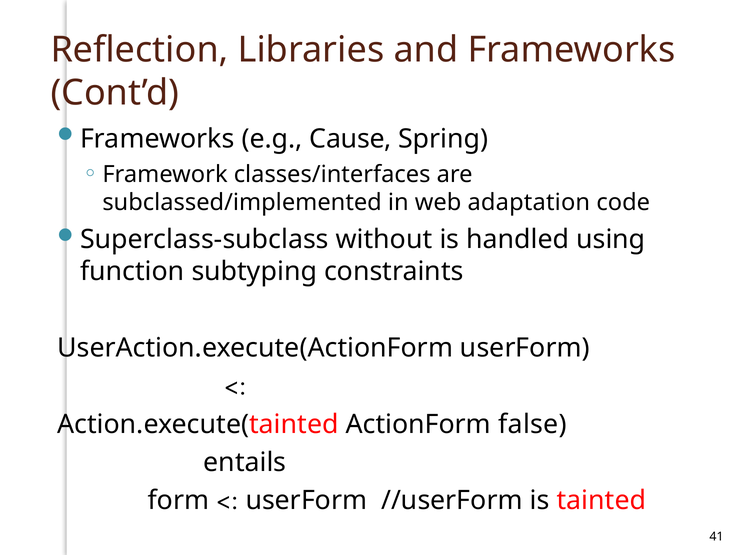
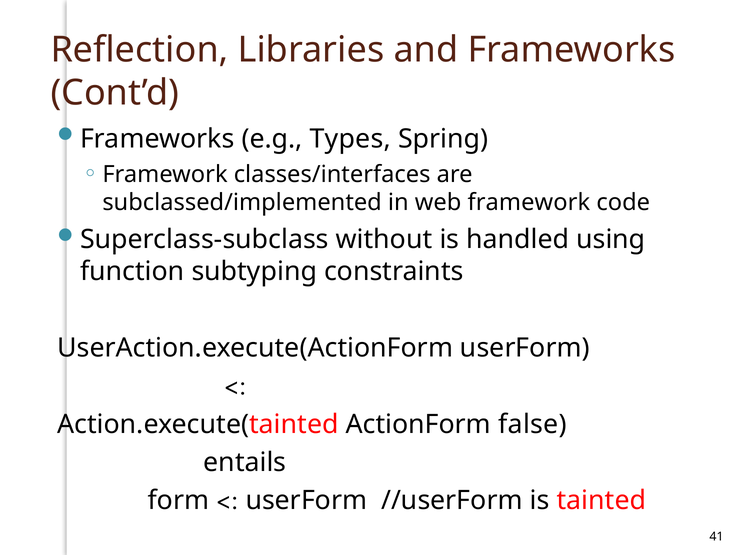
Cause: Cause -> Types (350, 139)
web adaptation: adaptation -> framework (529, 203)
